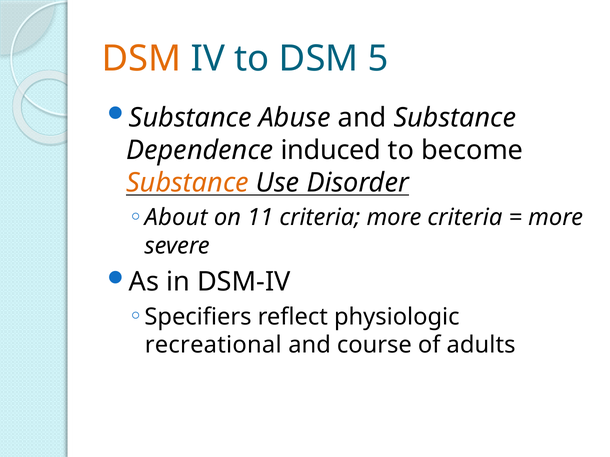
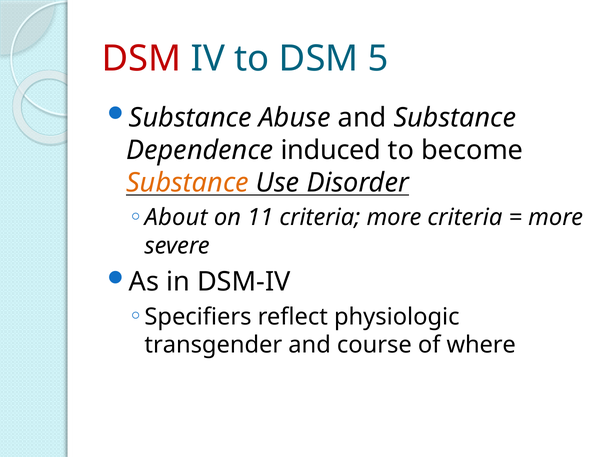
DSM colour: orange -> red (142, 59)
recreational: recreational -> transgender (213, 346)
adults: adults -> where (481, 346)
